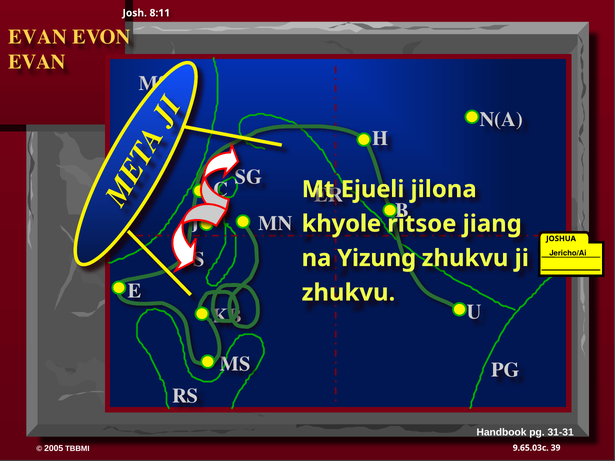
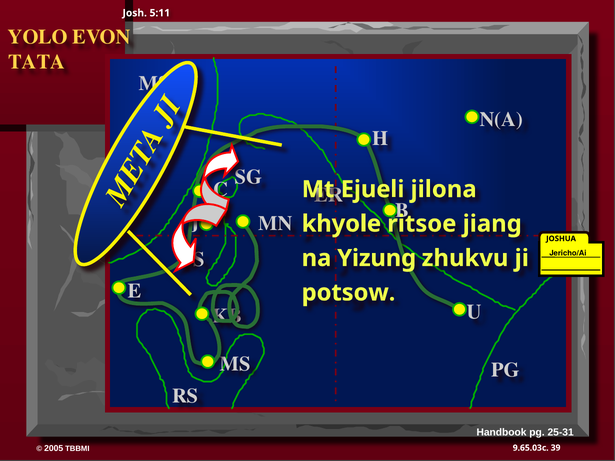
8:11: 8:11 -> 5:11 (160, 13)
EVAN: EVAN -> YOLO (38, 37)
EVAN: EVAN -> TATA (37, 62)
zhukvu: zhukvu -> potsow (349, 293)
31-31: 31-31 -> 25-31 (561, 433)
